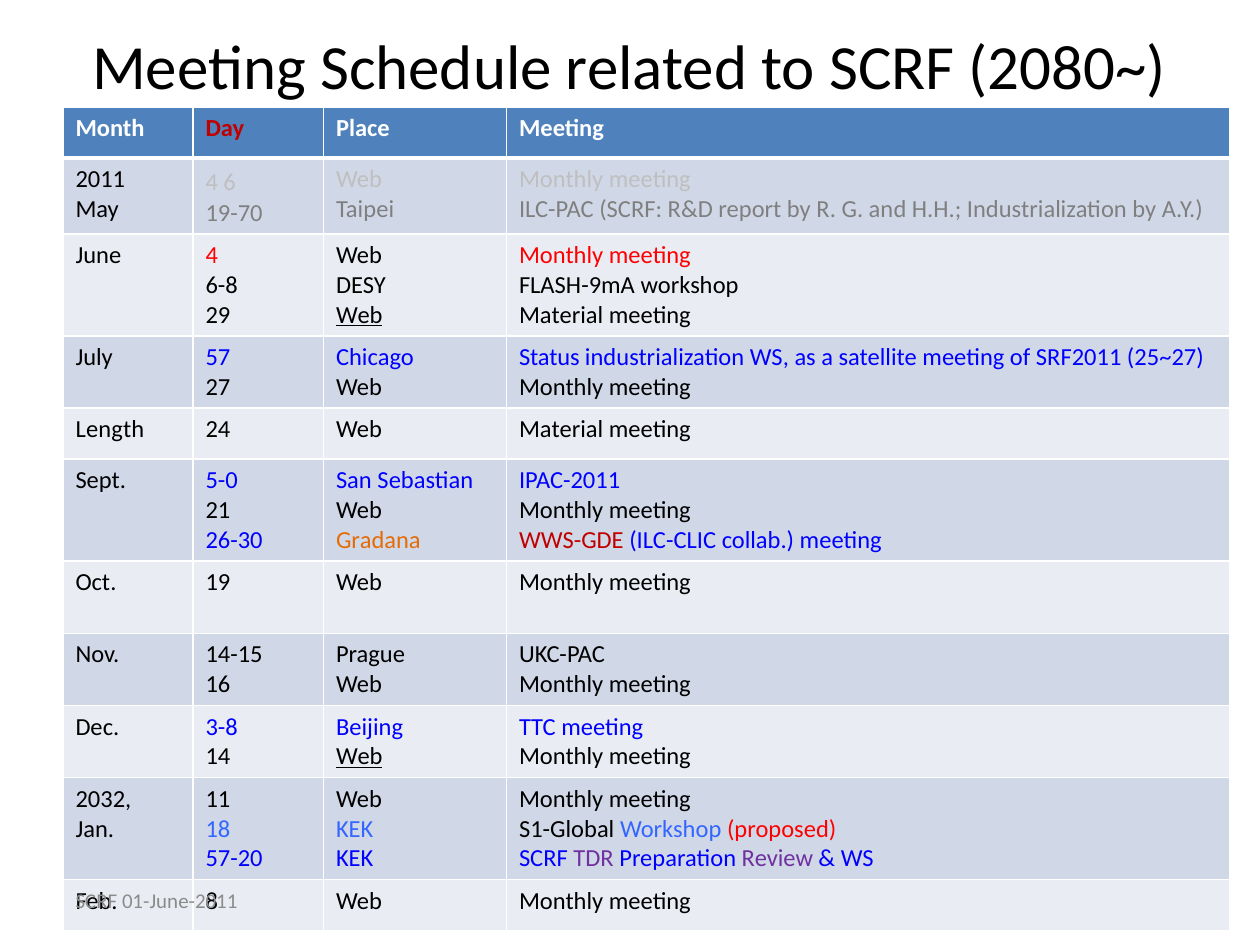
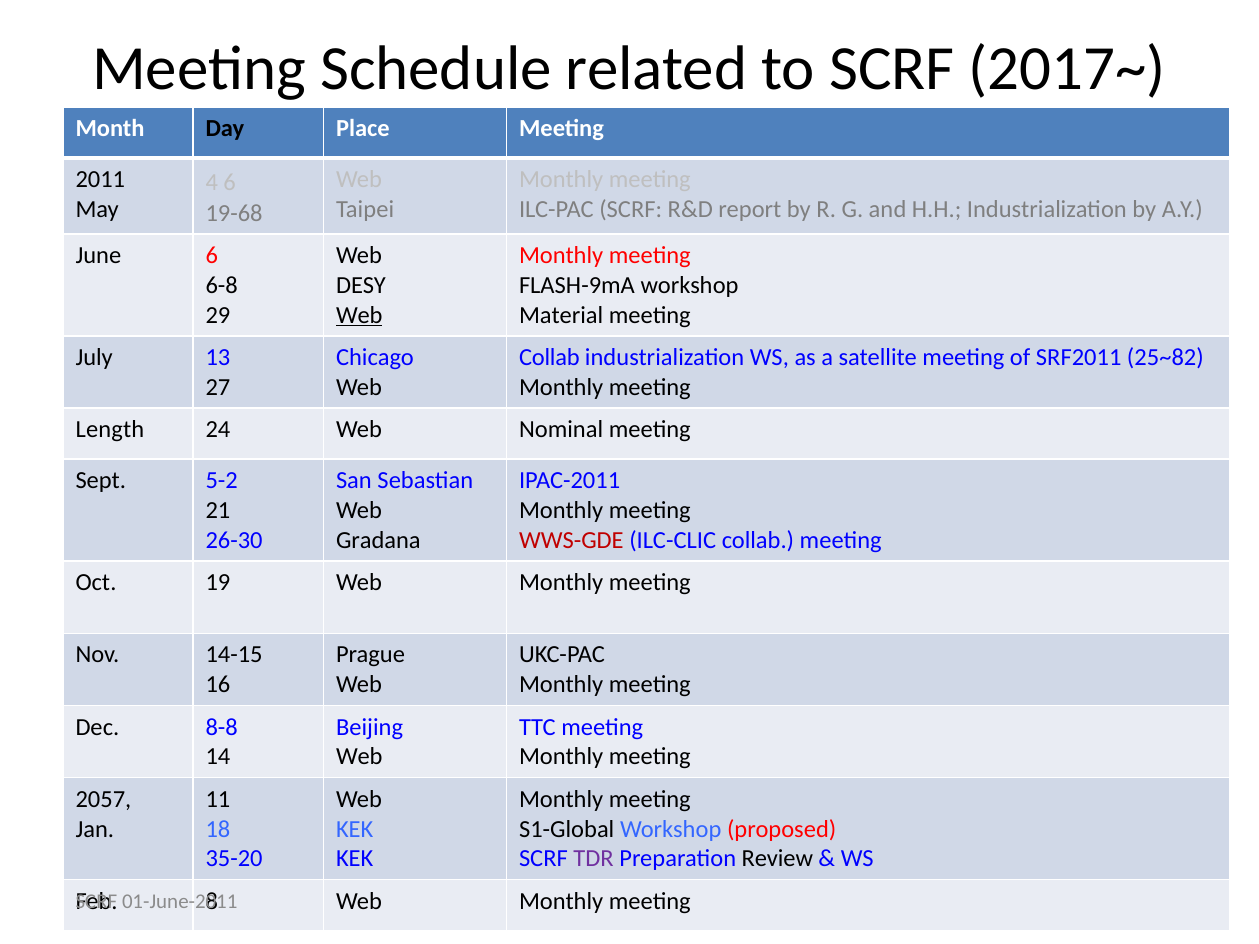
2080~: 2080~ -> 2017~ (1067, 68)
Day colour: red -> black (225, 129)
19-70: 19-70 -> 19-68 (234, 213)
June 4: 4 -> 6 (212, 255)
57: 57 -> 13 (218, 357)
Status: Status -> Collab (549, 357)
25~27: 25~27 -> 25~82 (1165, 357)
Web Material: Material -> Nominal (561, 430)
5-0: 5-0 -> 5-2 (222, 481)
Gradana colour: orange -> black (378, 540)
3-8: 3-8 -> 8-8 (222, 727)
Web underline: present -> none (359, 757)
2032: 2032 -> 2057 (103, 799)
57-20: 57-20 -> 35-20 (234, 859)
Review colour: purple -> black (777, 859)
